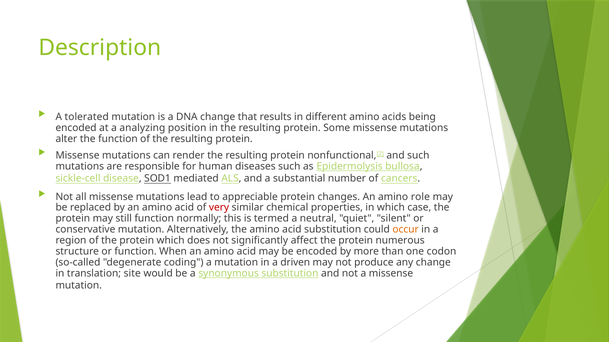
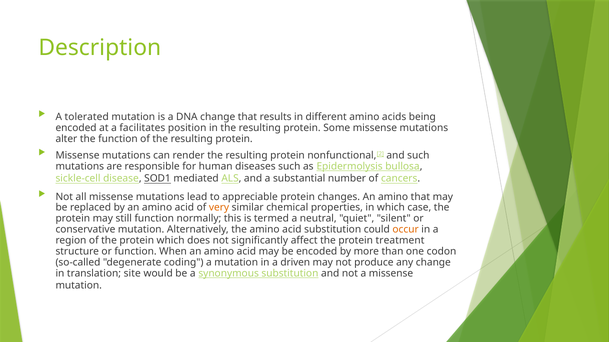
analyzing: analyzing -> facilitates (142, 128)
amino role: role -> that (420, 197)
very colour: red -> orange (219, 208)
numerous: numerous -> treatment (400, 241)
